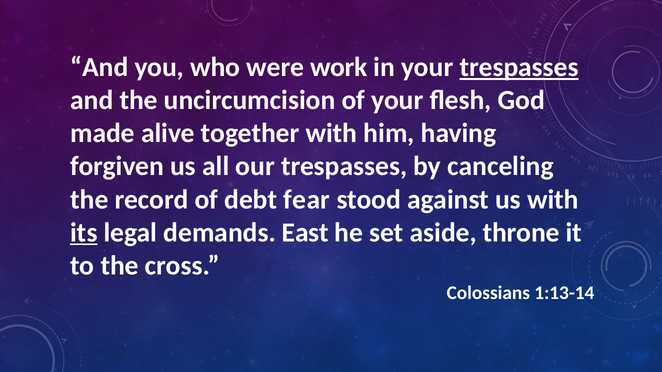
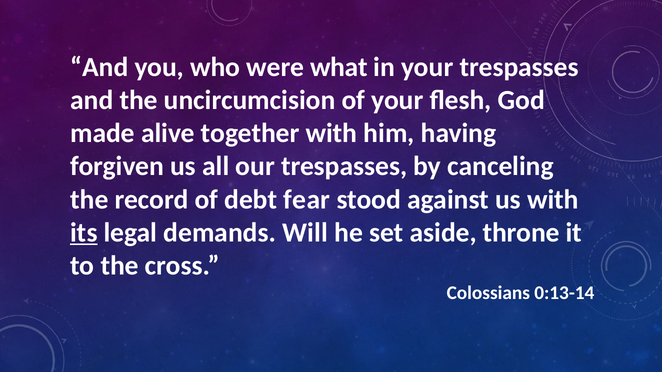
work: work -> what (339, 67)
trespasses underline: present -> none (519, 67)
East: East -> Will (305, 233)
1:13-14: 1:13-14 -> 0:13-14 (564, 293)
